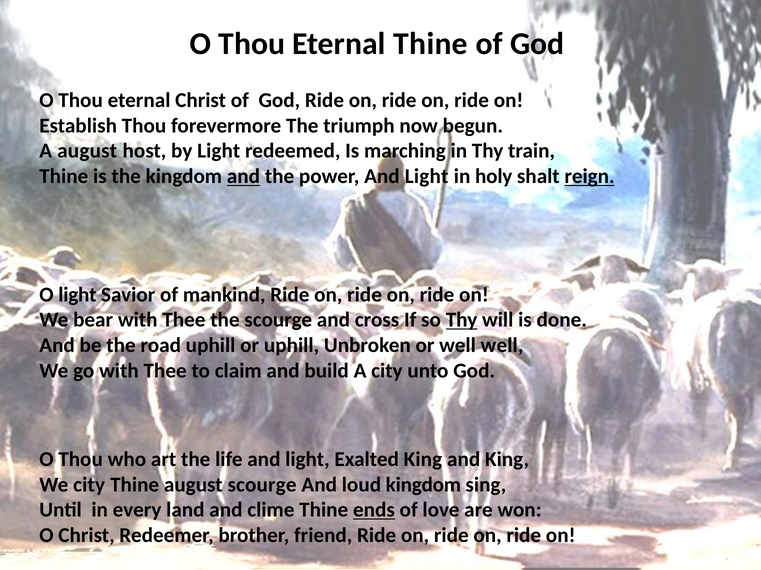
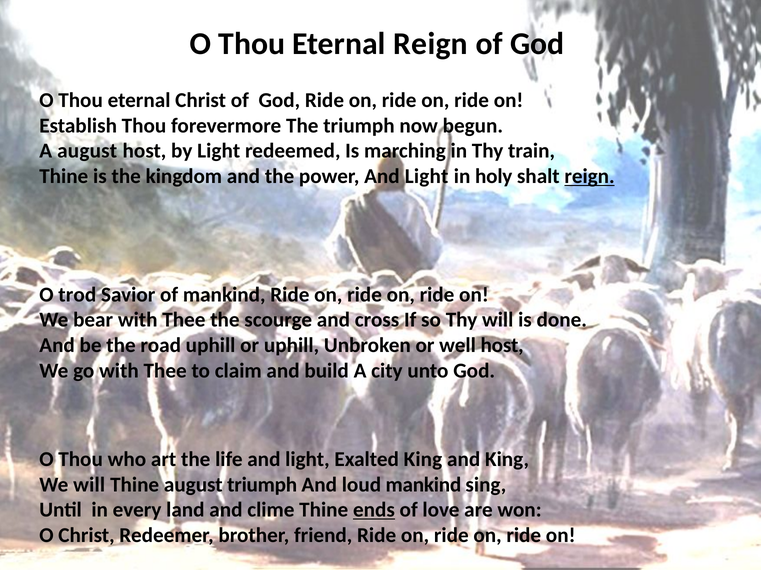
Eternal Thine: Thine -> Reign (431, 44)
and underline: present -> none (243, 177)
O light: light -> trod (77, 295)
Thy underline: present -> none (462, 320)
well well: well -> host (502, 346)
We city: city -> will (89, 485)
august scourge: scourge -> triumph (262, 485)
loud kingdom: kingdom -> mankind (423, 485)
